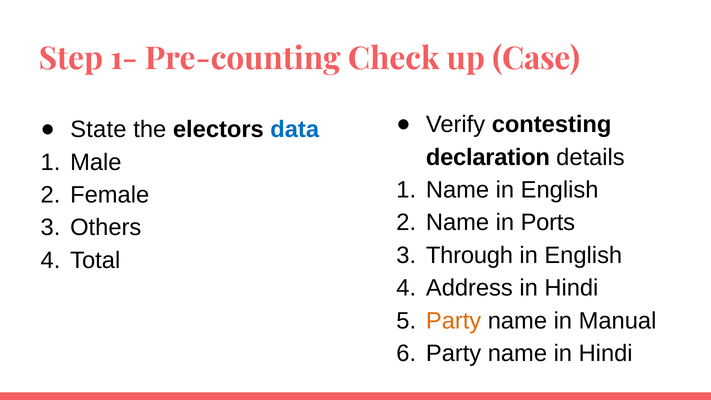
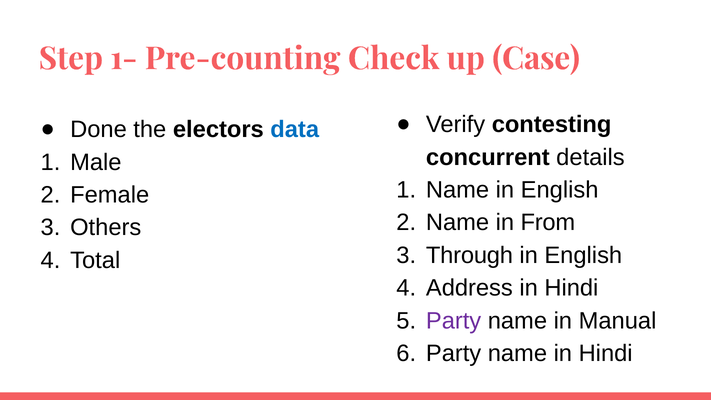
State: State -> Done (99, 130)
declaration: declaration -> concurrent (488, 157)
Ports: Ports -> From (548, 223)
Party colour: orange -> purple (454, 321)
